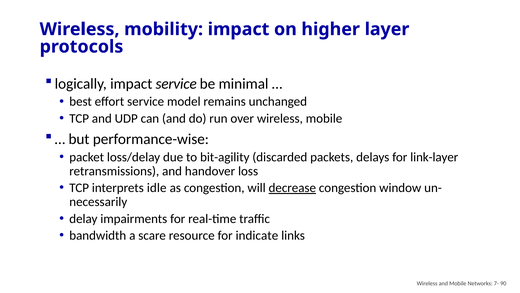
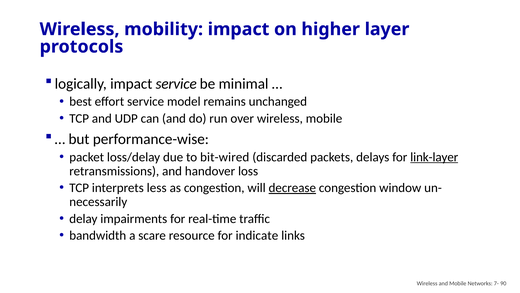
bit-agility: bit-agility -> bit-wired (225, 157)
link-layer underline: none -> present (434, 157)
idle: idle -> less (157, 188)
